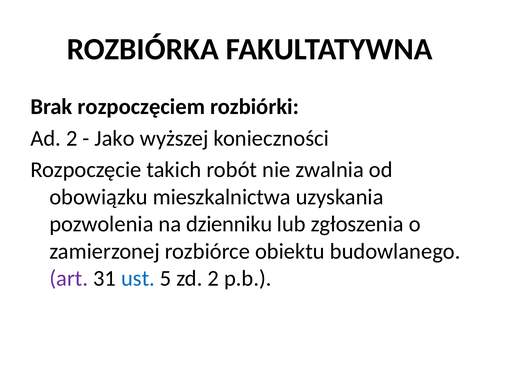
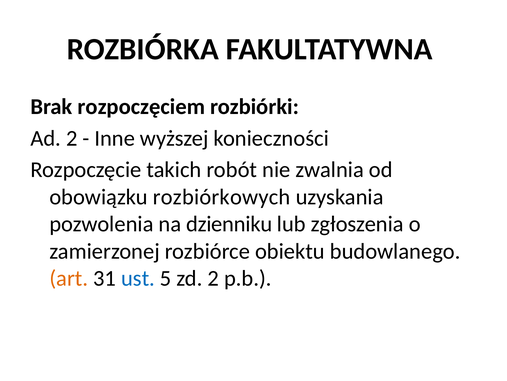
Jako: Jako -> Inne (115, 138)
mieszkalnictwa: mieszkalnictwa -> rozbiórkowych (222, 197)
art colour: purple -> orange (69, 278)
